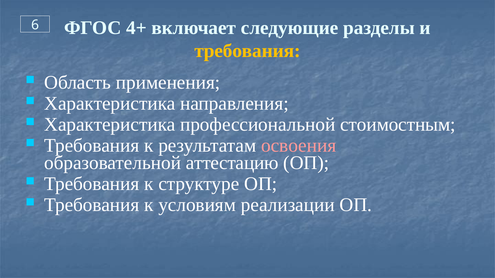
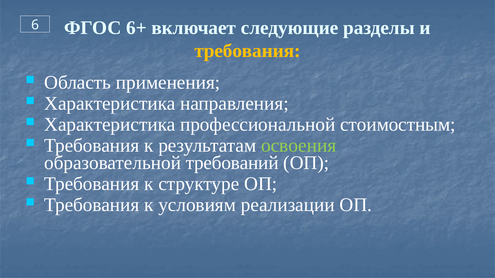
4+: 4+ -> 6+ (136, 28)
освоения colour: pink -> light green (299, 146)
аттестацию: аттестацию -> требований (232, 163)
